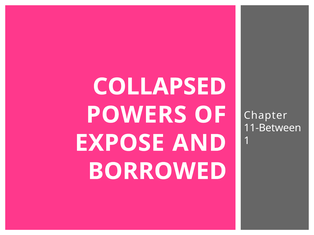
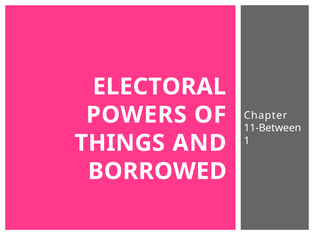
COLLAPSED: COLLAPSED -> ELECTORAL (159, 87)
EXPOSE: EXPOSE -> THINGS (120, 143)
